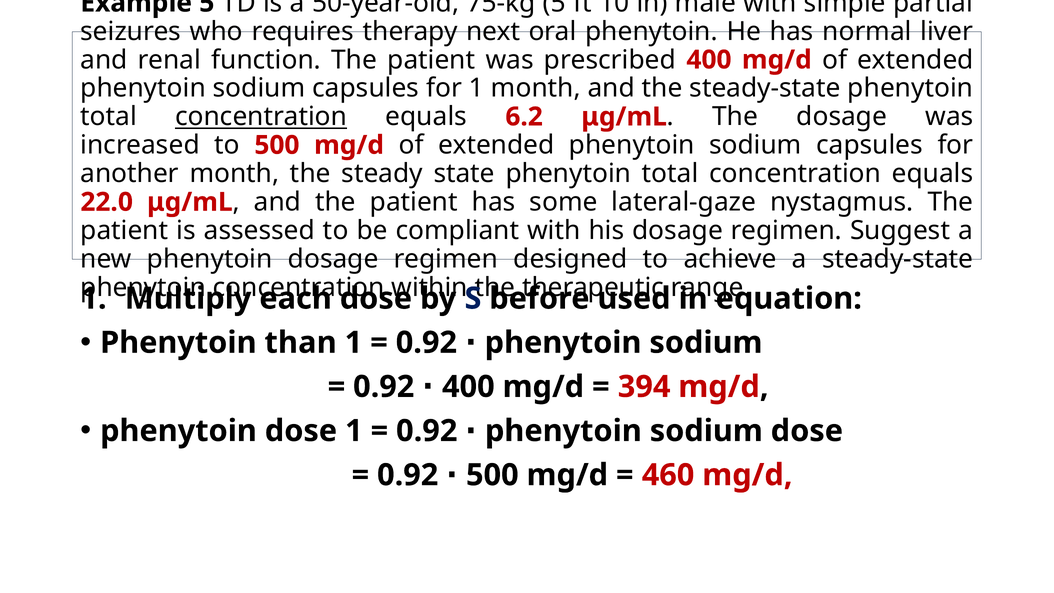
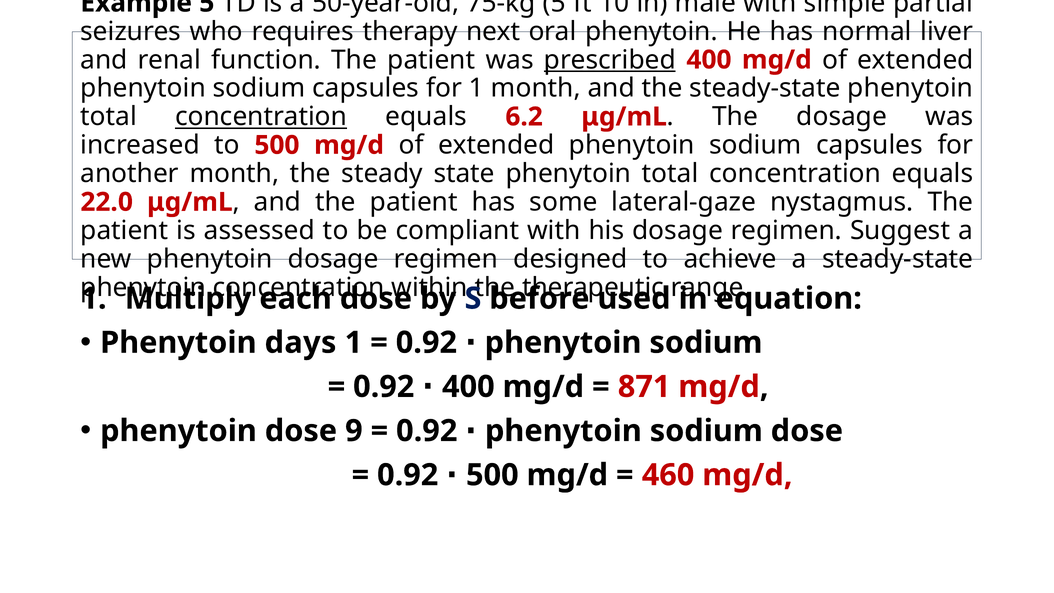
prescribed underline: none -> present (610, 60)
than: than -> days (301, 343)
394: 394 -> 871 (644, 387)
dose 1: 1 -> 9 (354, 431)
